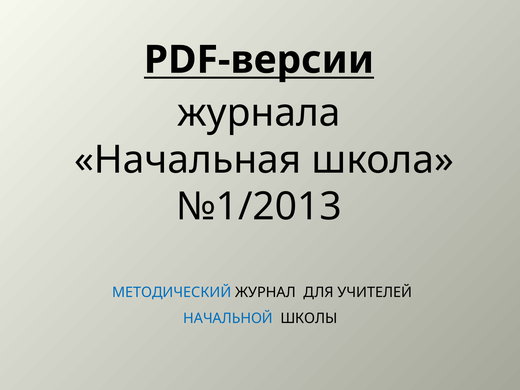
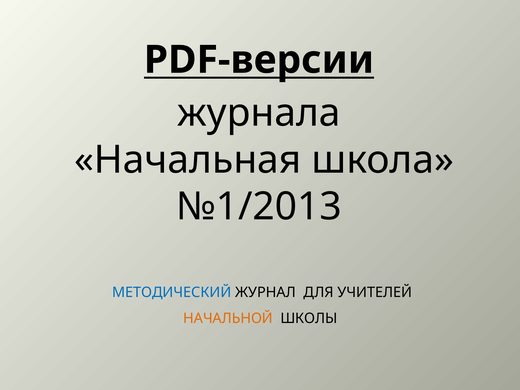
НАЧАЛЬНОЙ colour: blue -> orange (228, 318)
